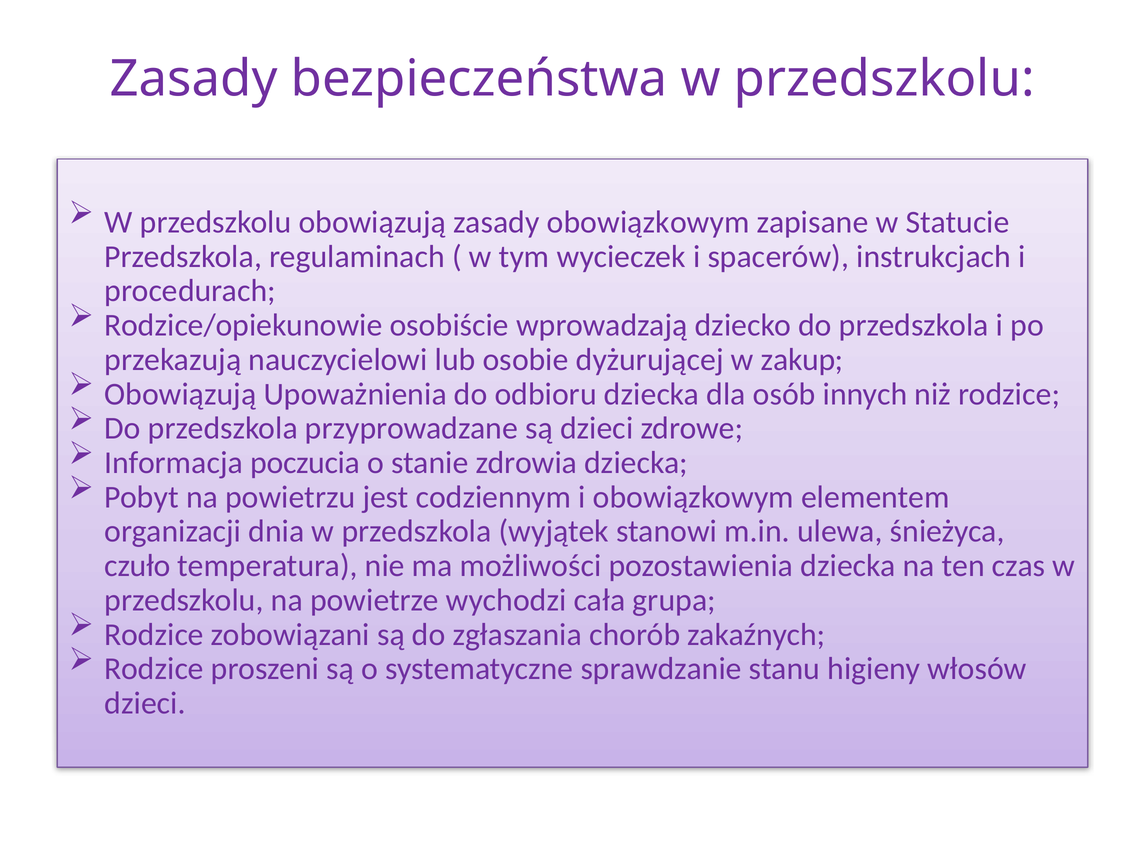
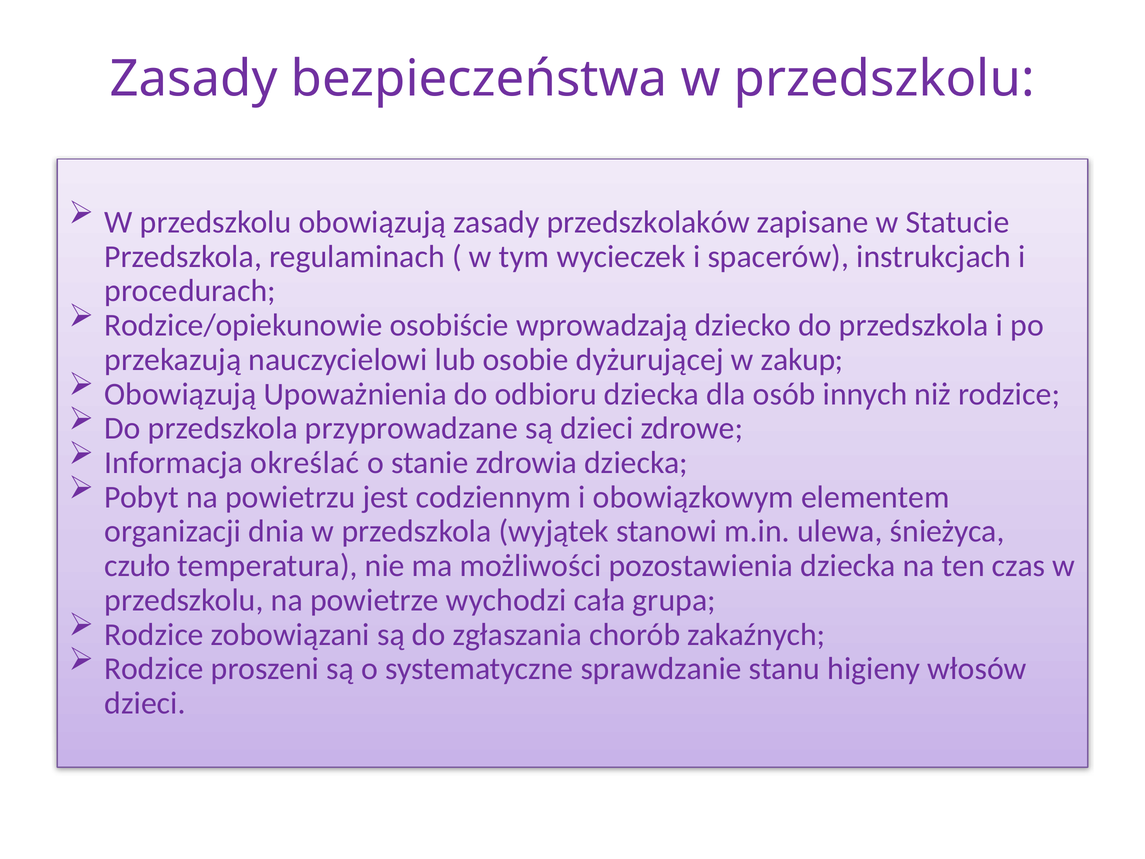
zasady obowiązkowym: obowiązkowym -> przedszkolaków (648, 222)
poczucia: poczucia -> określać (305, 463)
